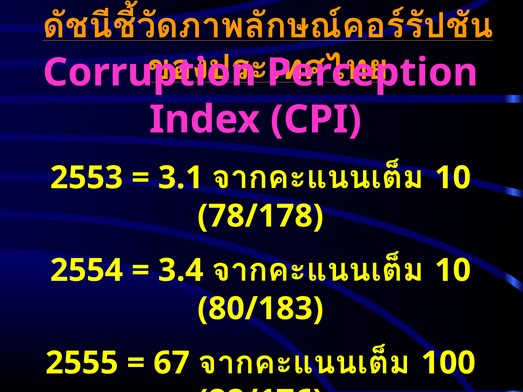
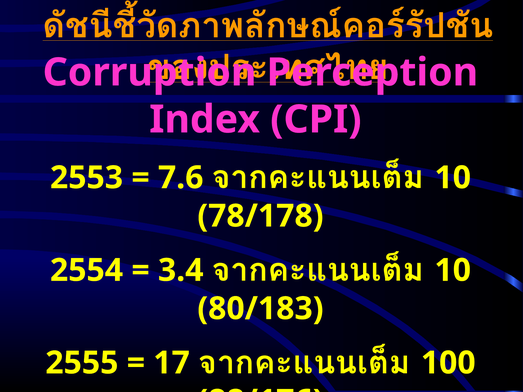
3.1: 3.1 -> 7.6 (181, 178)
67: 67 -> 17 (172, 363)
